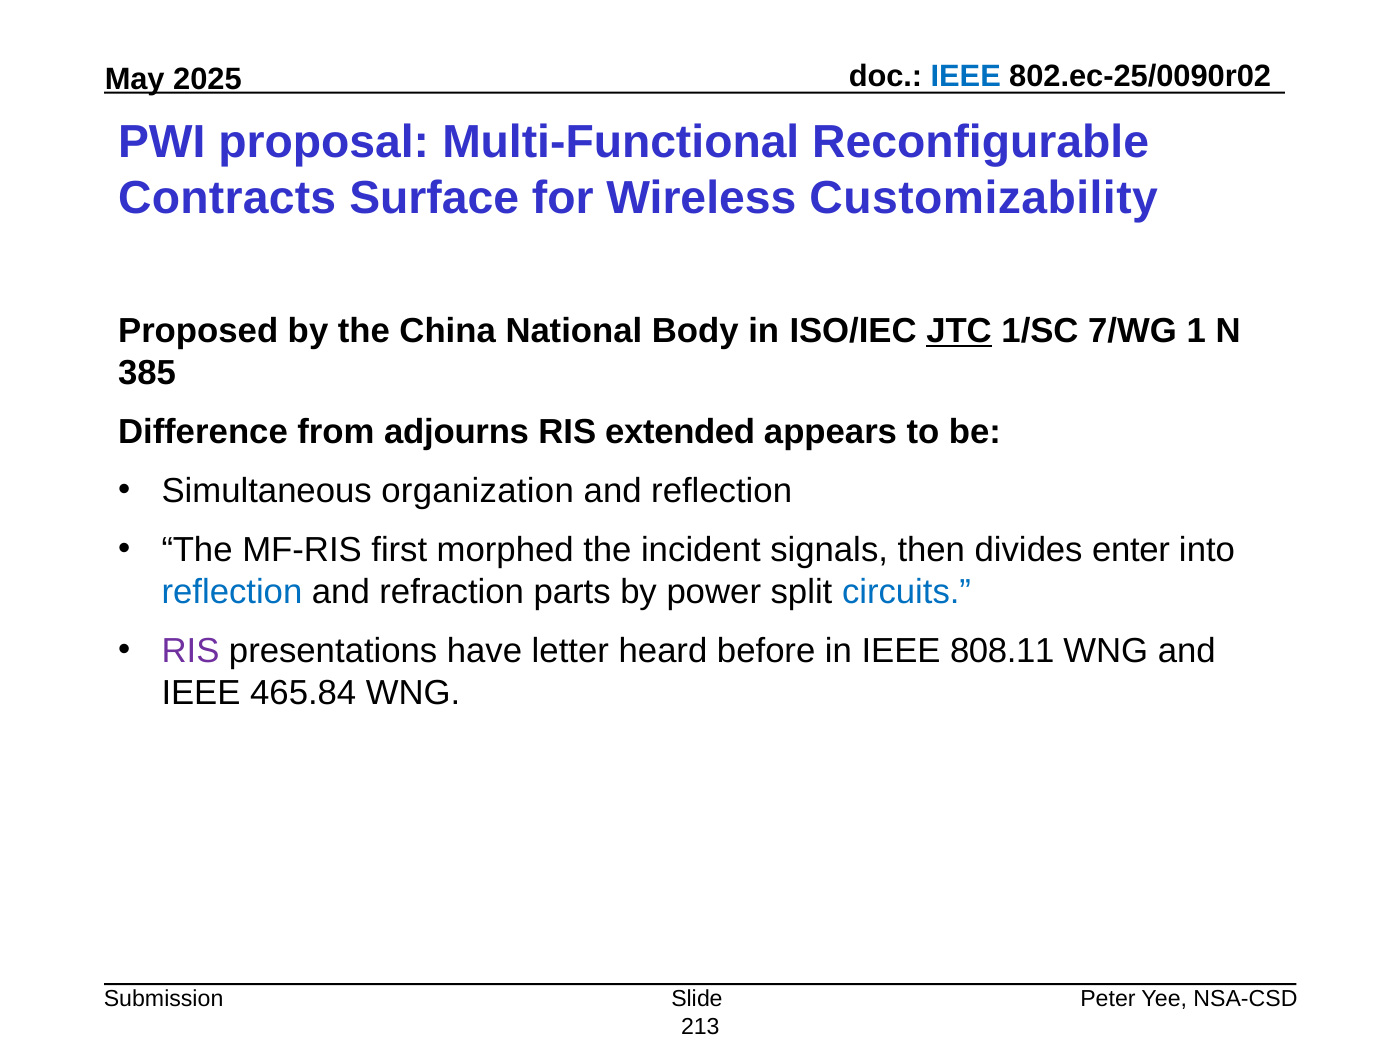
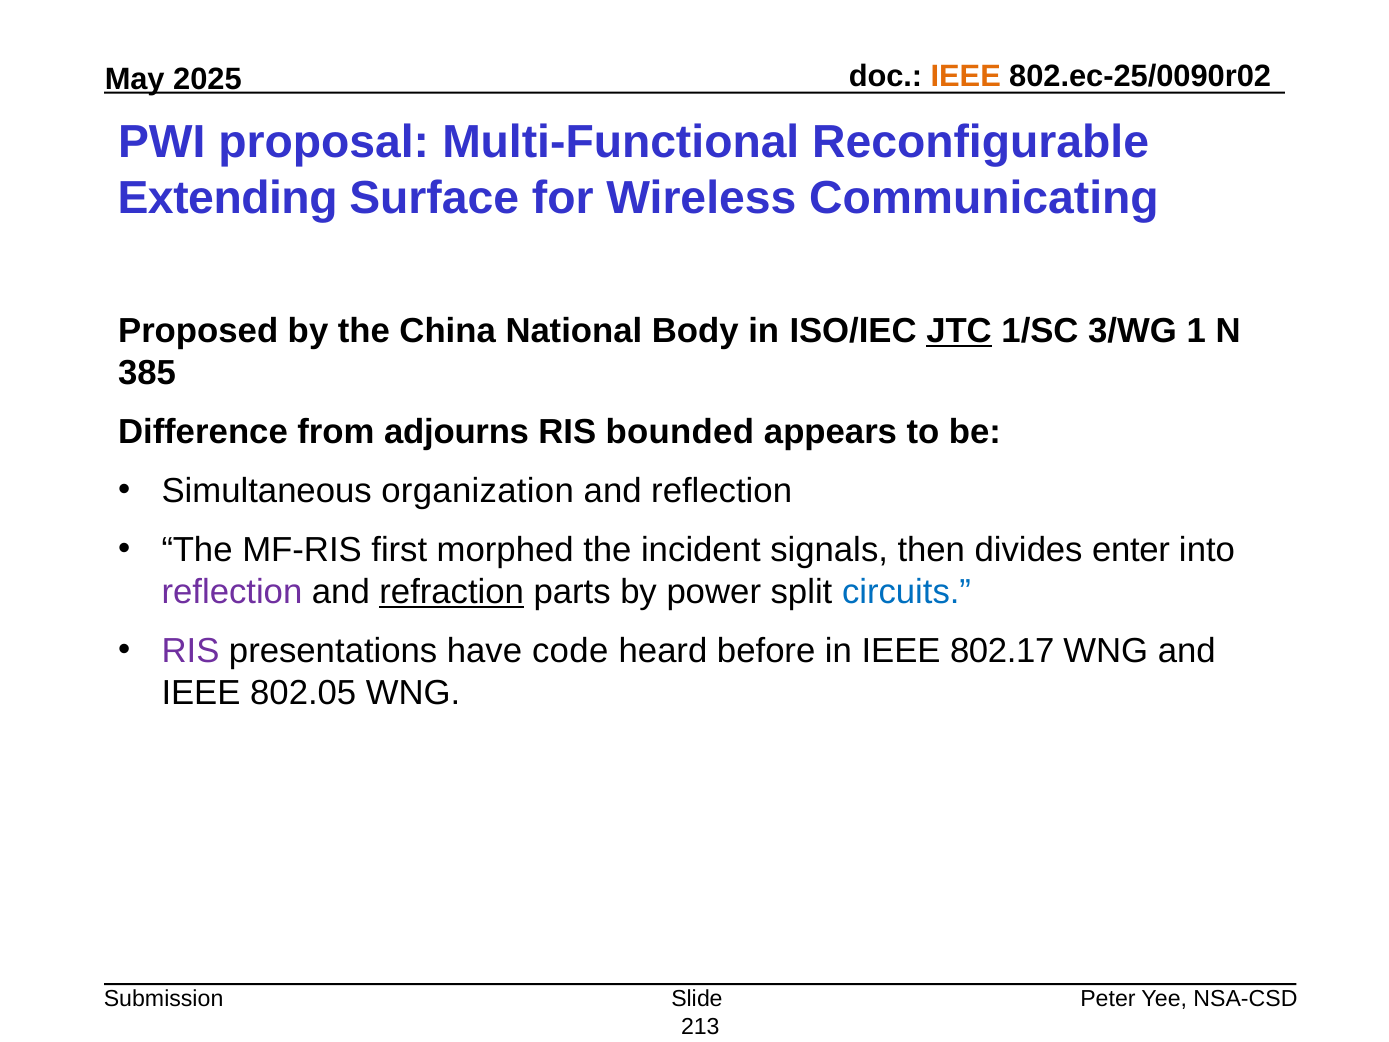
IEEE colour: blue -> orange (966, 76)
Contracts: Contracts -> Extending (228, 198)
Customizability: Customizability -> Communicating (984, 198)
7/WG: 7/WG -> 3/WG (1133, 331)
extended: extended -> bounded (680, 432)
reflection colour: blue -> purple (232, 592)
refraction underline: none -> present (452, 592)
letter: letter -> code (570, 651)
808.11: 808.11 -> 802.17 (1002, 651)
465.84: 465.84 -> 802.05 (303, 692)
